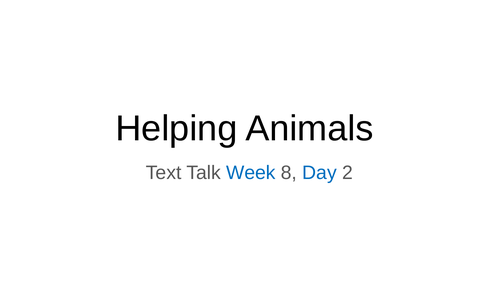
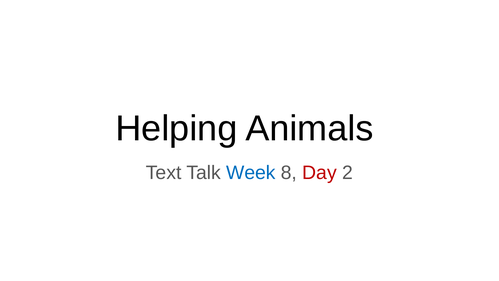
Day colour: blue -> red (320, 173)
